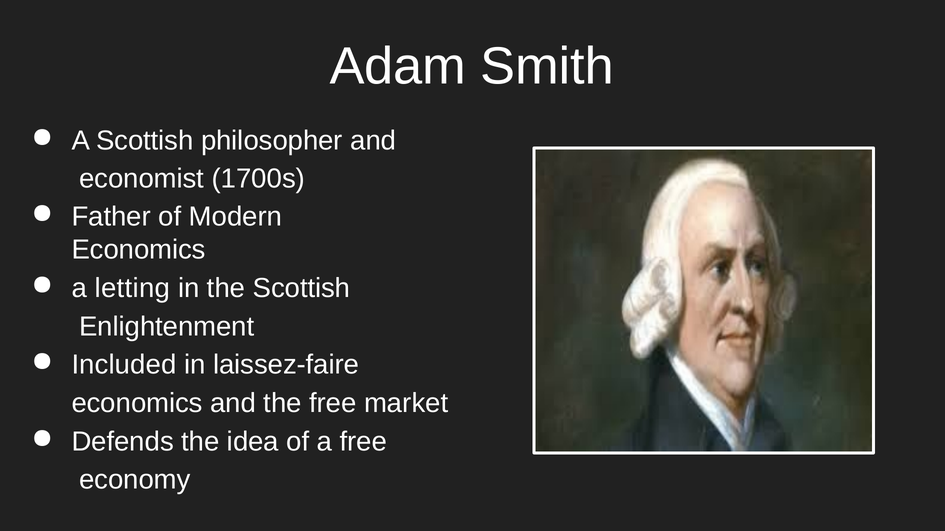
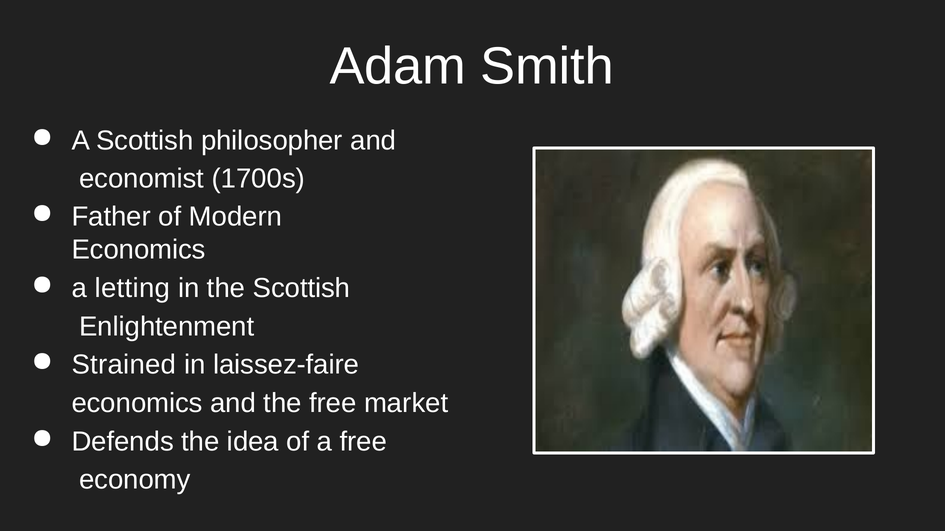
Included: Included -> Strained (124, 365)
